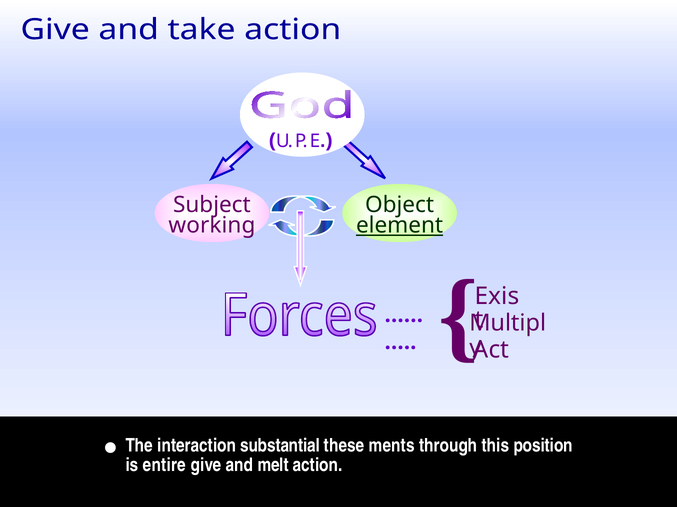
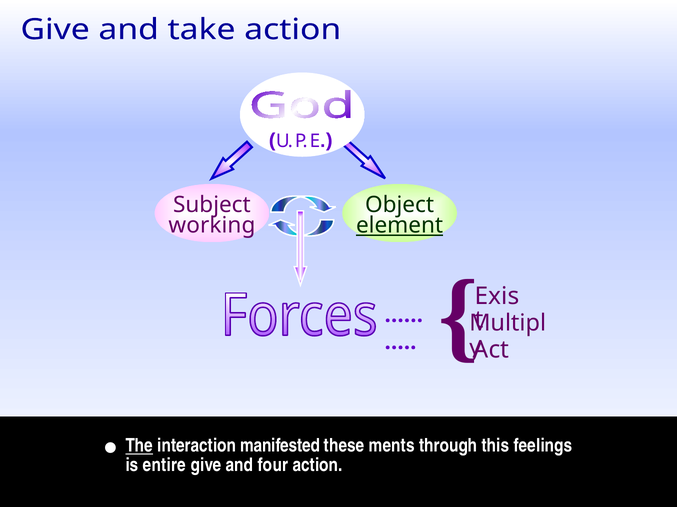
The underline: none -> present (139, 446)
substantial: substantial -> manifested (280, 446)
position: position -> feelings (543, 446)
melt: melt -> four (273, 466)
